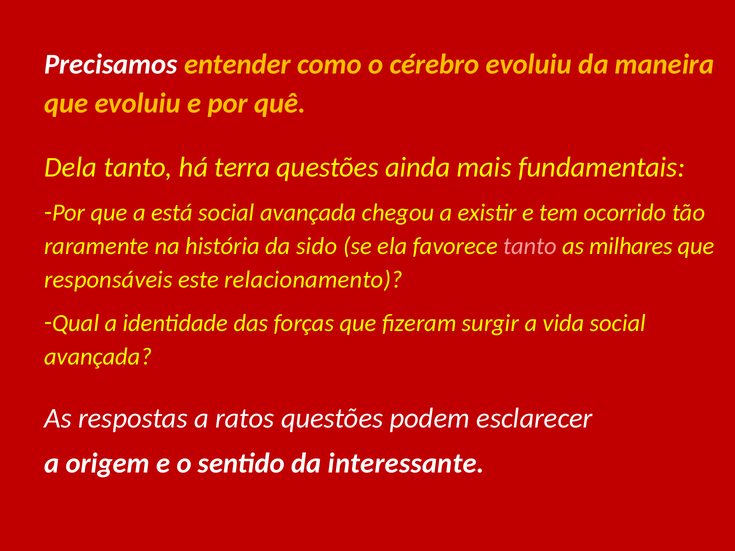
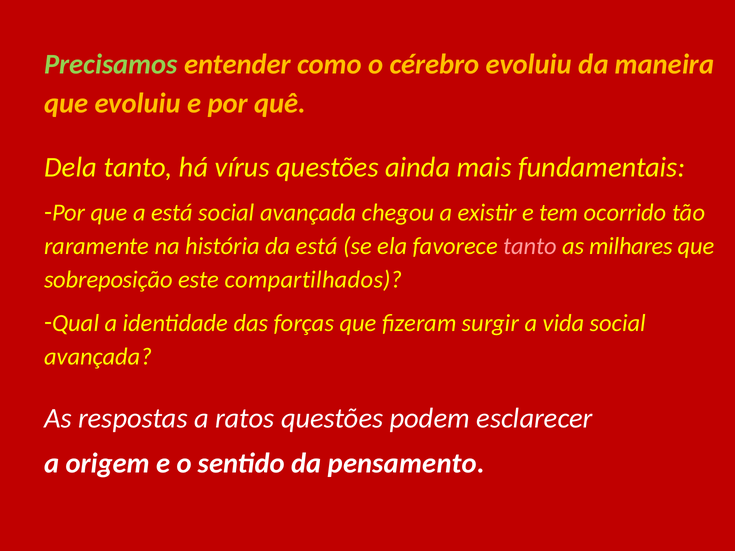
Precisamos colour: white -> light green (111, 64)
terra: terra -> vírus (242, 168)
da sido: sido -> está (317, 246)
responsáveis: responsáveis -> sobreposição (108, 280)
relacionamento: relacionamento -> compartilhados (314, 280)
interessante: interessante -> pensamento (406, 463)
